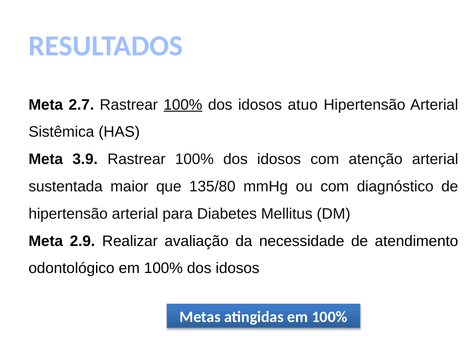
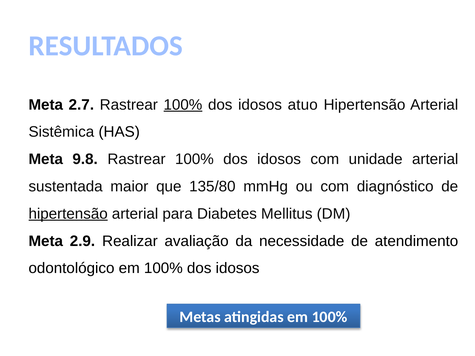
3.9: 3.9 -> 9.8 (85, 159)
atenção: atenção -> unidade (376, 159)
hipertensão underline: none -> present (68, 214)
